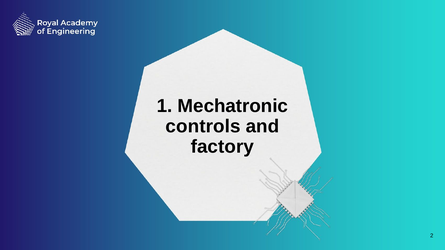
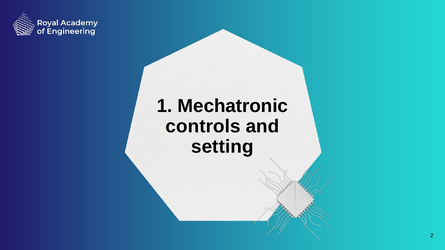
factory: factory -> setting (222, 147)
